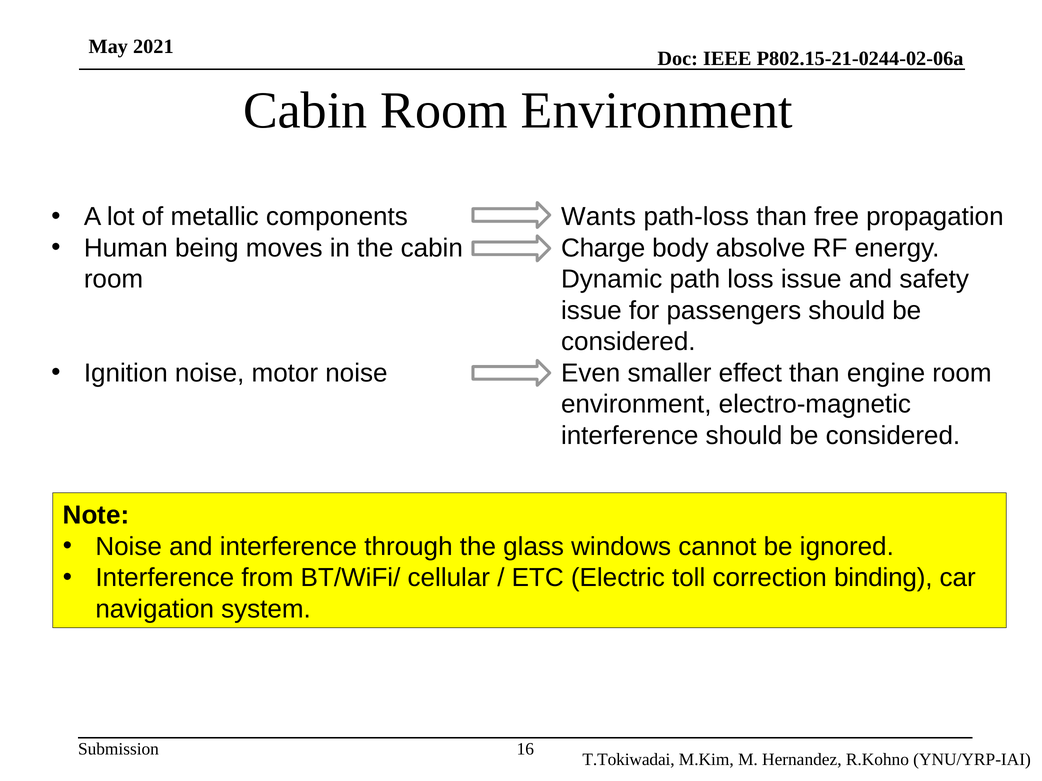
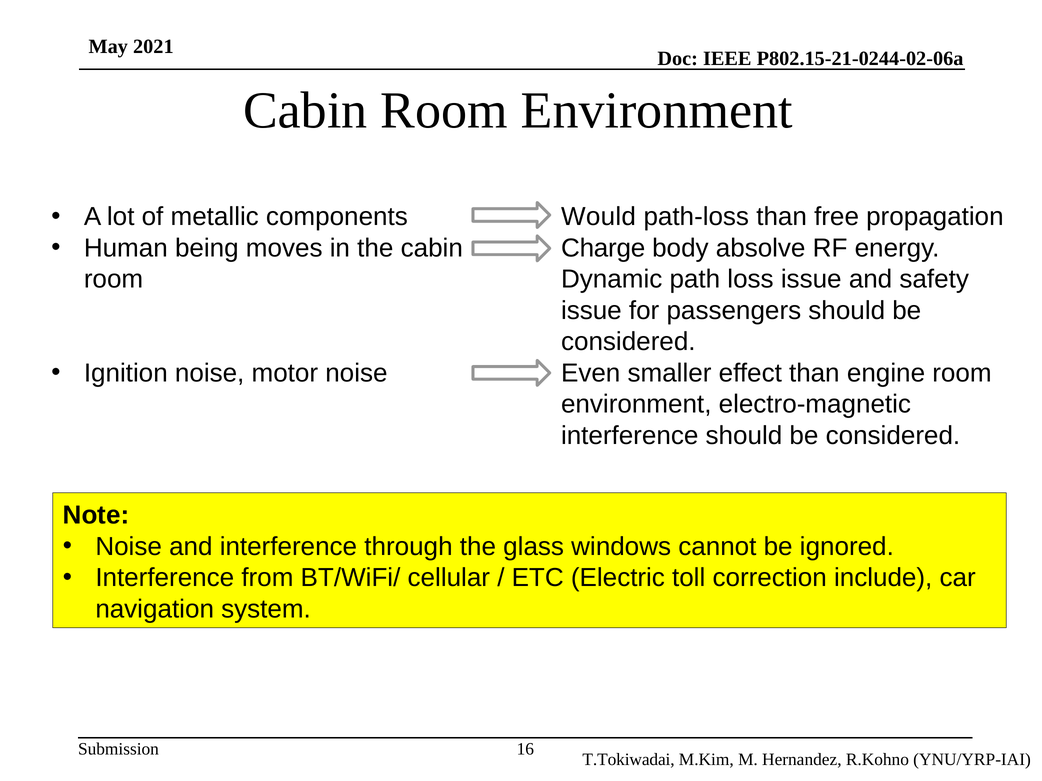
Wants: Wants -> Would (599, 217)
binding: binding -> include (883, 578)
